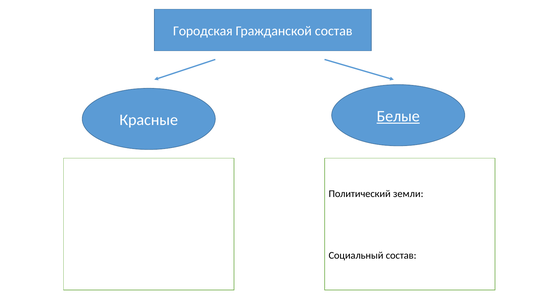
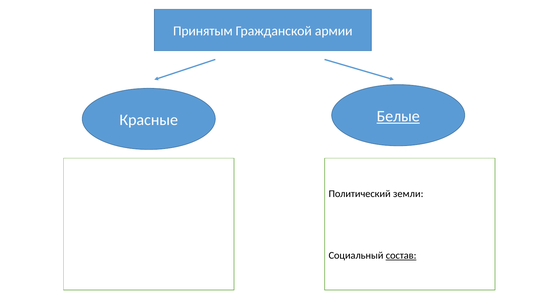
Городская: Городская -> Принятым (203, 31)
Гражданской состав: состав -> армии (334, 31)
состав underline: none -> present (401, 256)
